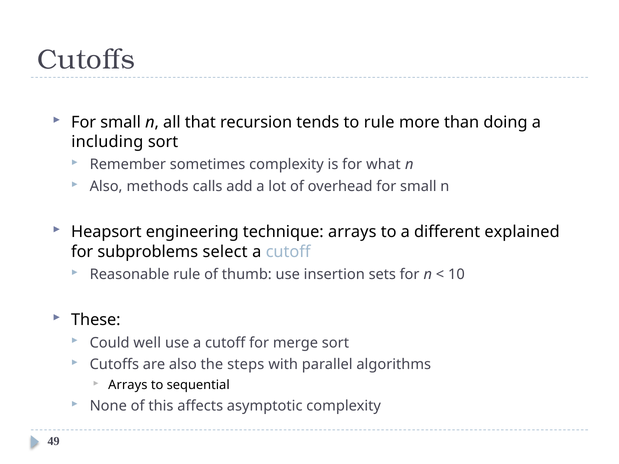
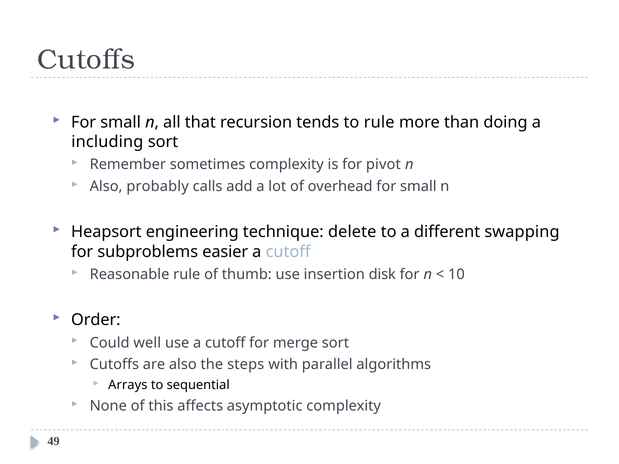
what: what -> pivot (383, 165)
methods: methods -> probably (158, 186)
technique arrays: arrays -> delete (352, 232)
explained: explained -> swapping (522, 232)
select: select -> easier (225, 252)
sets: sets -> disk (382, 275)
These: These -> Order (96, 320)
